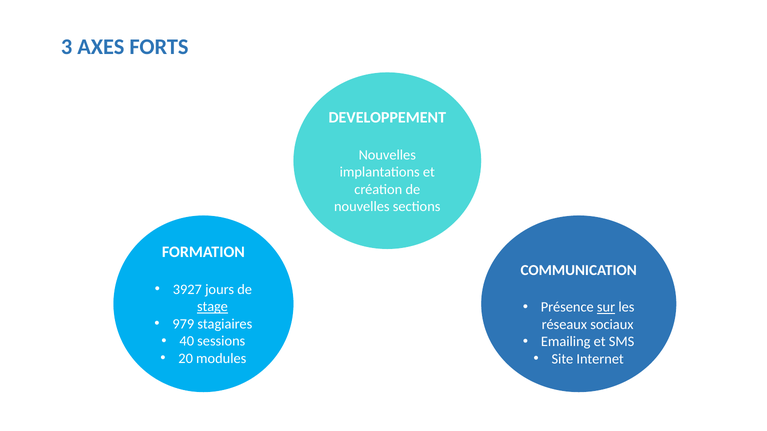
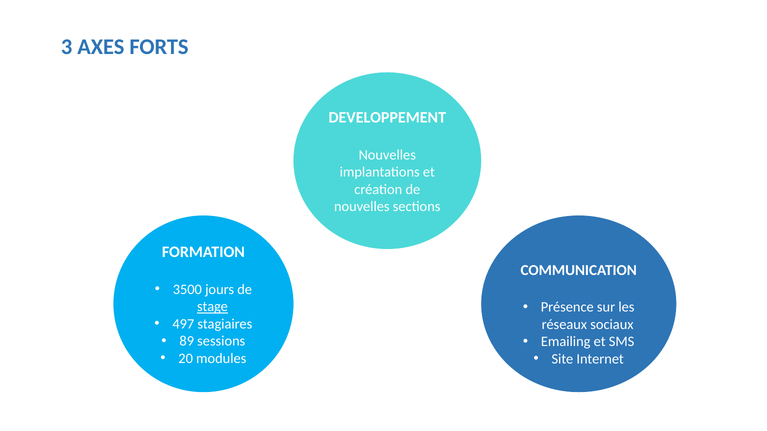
3927: 3927 -> 3500 (187, 290)
sur underline: present -> none (606, 307)
979: 979 -> 497 (183, 324)
40: 40 -> 89 (187, 342)
